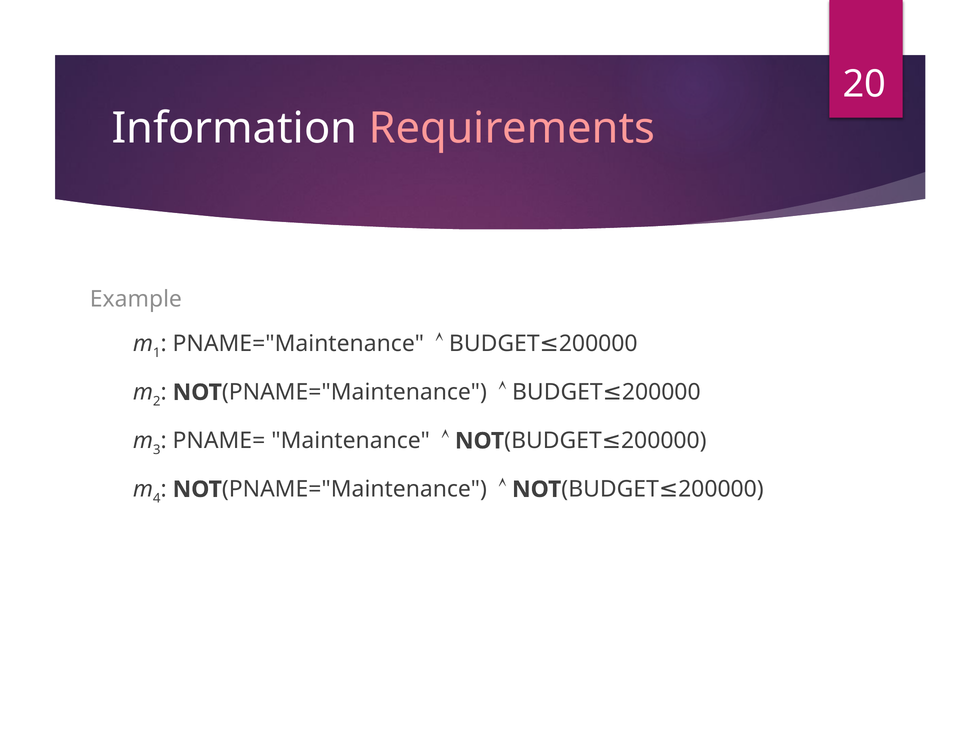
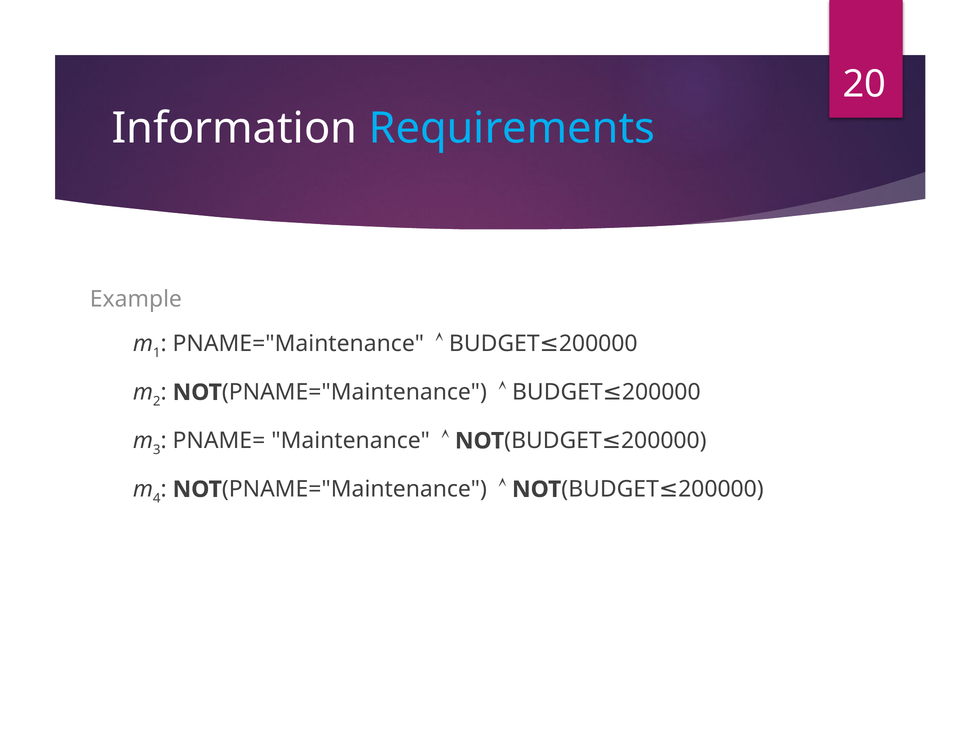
Requirements colour: pink -> light blue (512, 129)
